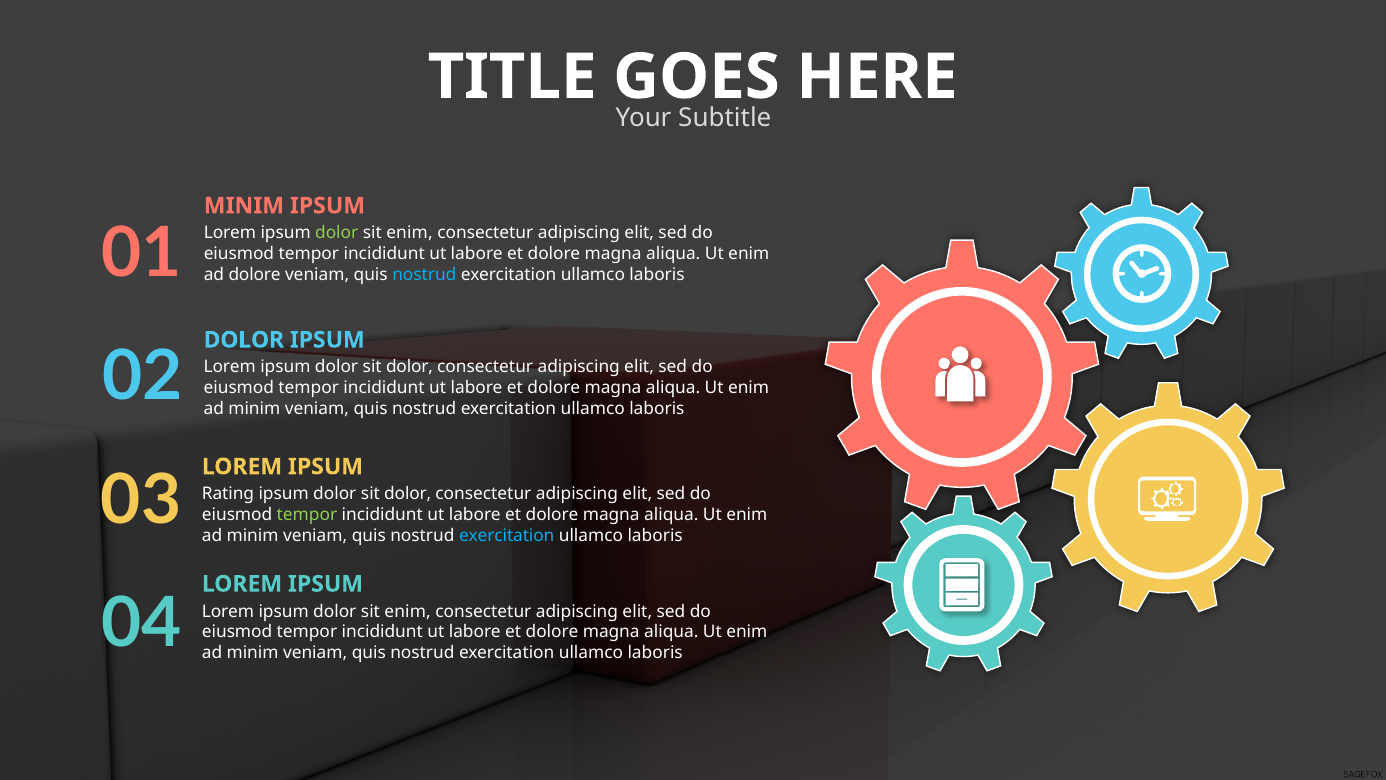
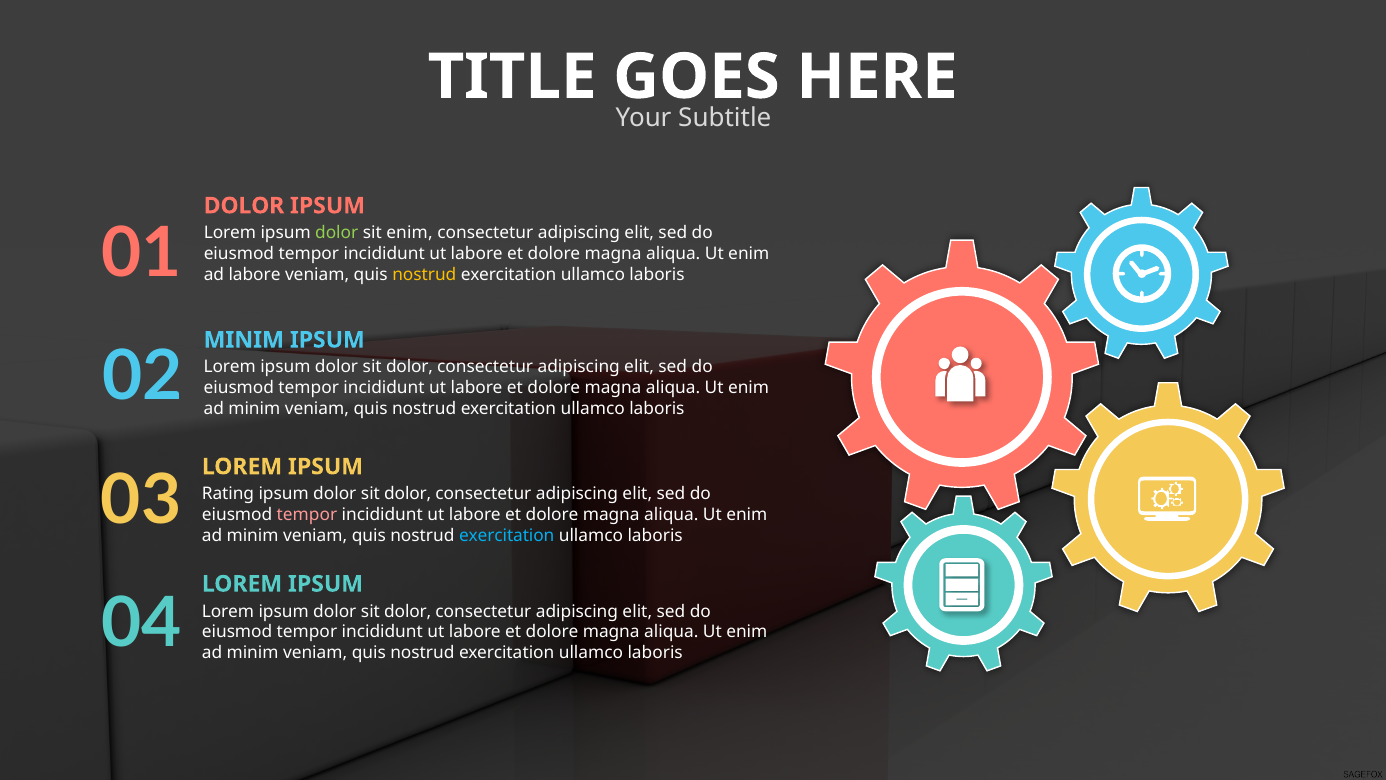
MINIM: MINIM -> DOLOR (244, 206)
ad dolore: dolore -> labore (255, 275)
nostrud colour: light blue -> yellow (424, 275)
DOLOR: DOLOR -> MINIM (244, 340)
tempor colour: light green -> pink (307, 515)
enim: enim -> dolor (408, 611)
